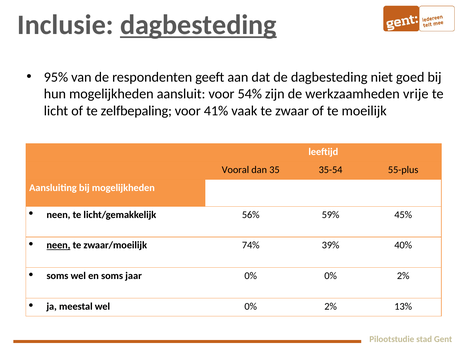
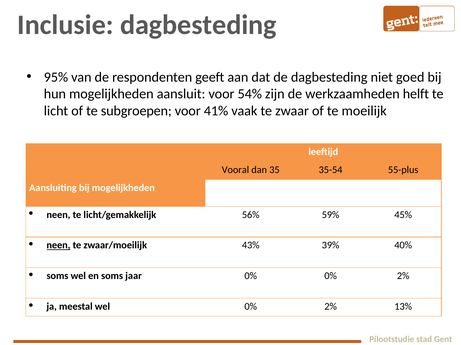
dagbesteding underline: present -> none (198, 25)
vrije: vrije -> helft (416, 94)
zelfbepaling: zelfbepaling -> subgroepen (136, 111)
74%: 74% -> 43% (251, 246)
